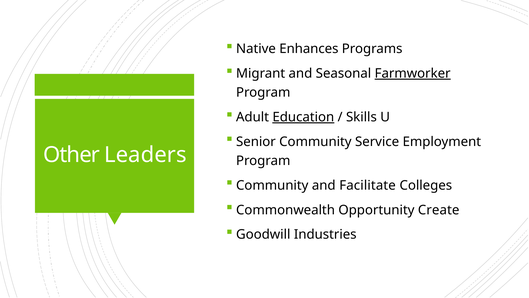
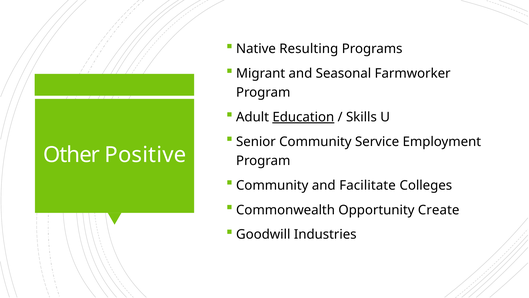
Enhances: Enhances -> Resulting (309, 49)
Farmworker underline: present -> none (413, 73)
Leaders: Leaders -> Positive (145, 155)
